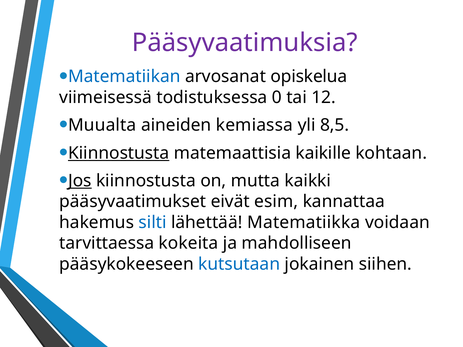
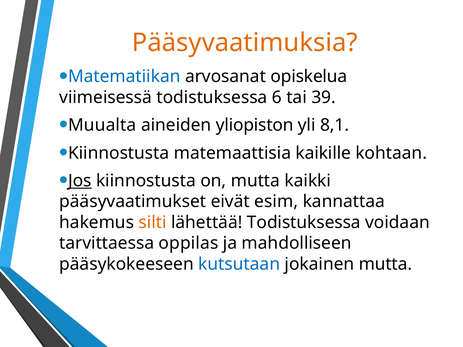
Pääsyvaatimuksia colour: purple -> orange (245, 43)
0: 0 -> 6 (277, 97)
12: 12 -> 39 (324, 97)
kemiassa: kemiassa -> yliopiston (255, 125)
8,5: 8,5 -> 8,1 (335, 125)
Kiinnostusta underline: present -> none (119, 153)
silti colour: blue -> orange (153, 223)
lähettää Matematiikka: Matematiikka -> Todistuksessa (304, 223)
kokeita: kokeita -> oppilas (188, 243)
jokainen siihen: siihen -> mutta (385, 264)
